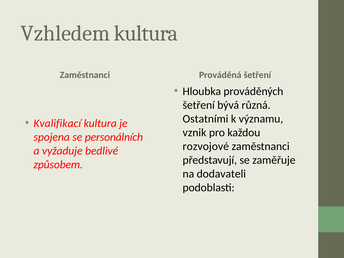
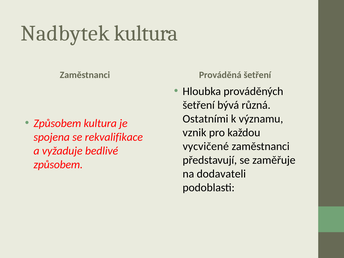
Vzhledem: Vzhledem -> Nadbytek (65, 33)
Kvalifikací: Kvalifikací -> Způsobem (57, 123)
personálních: personálních -> rekvalifikace (114, 137)
rozvojové: rozvojové -> vycvičené (206, 146)
